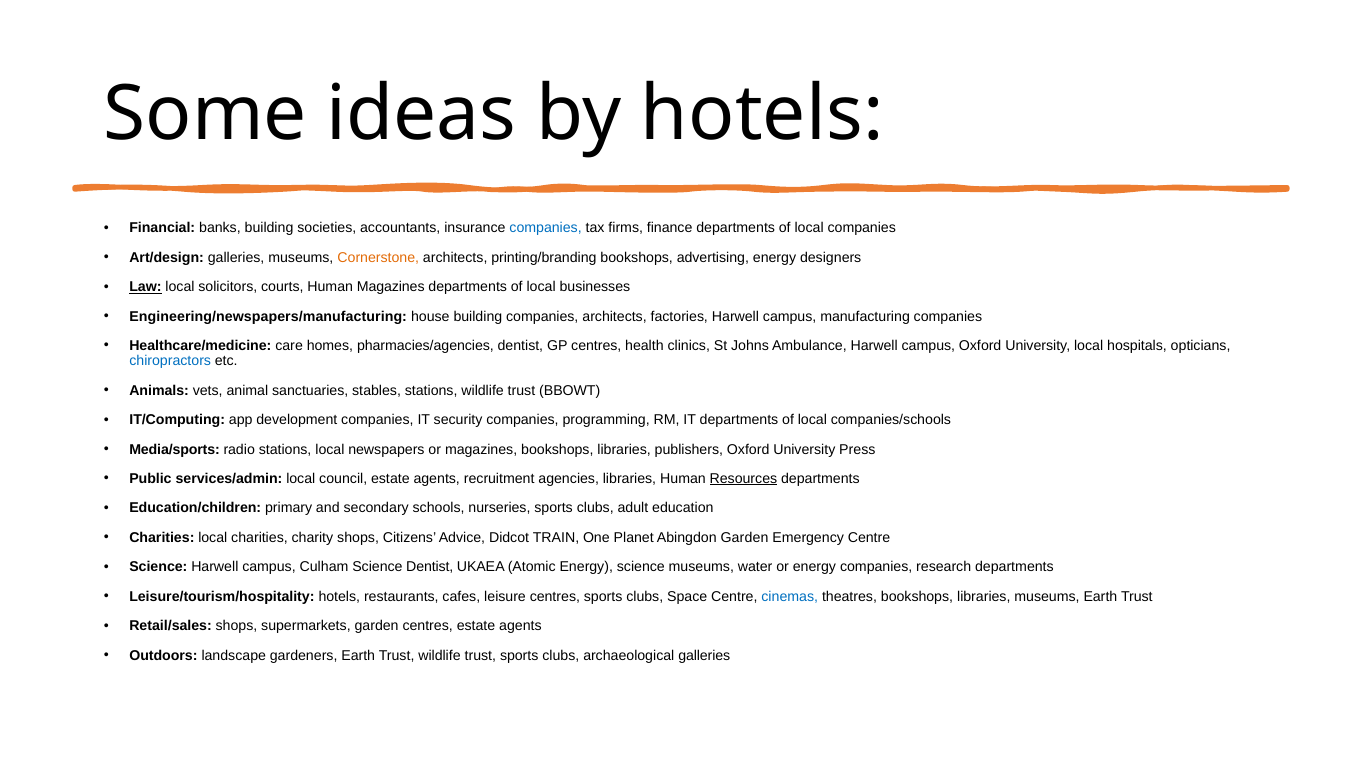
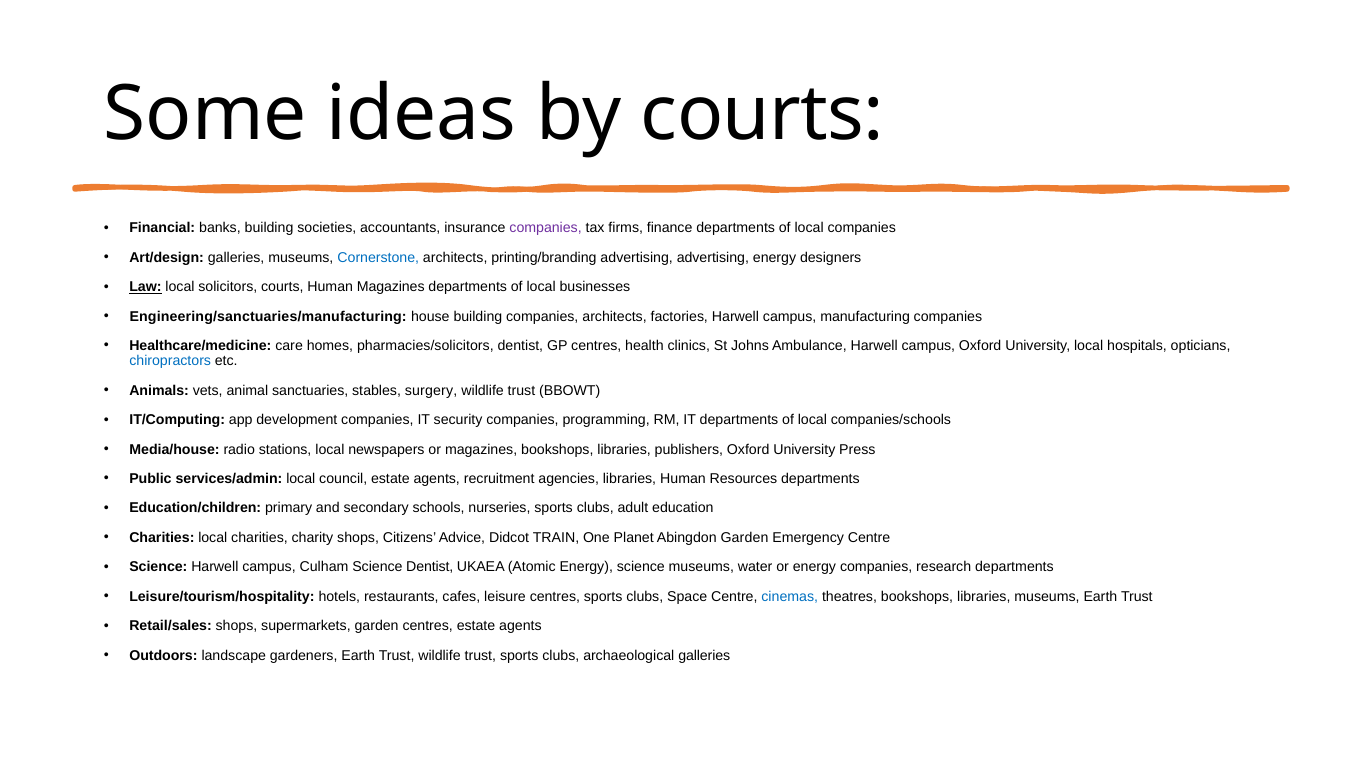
by hotels: hotels -> courts (763, 114)
companies colour: blue -> purple (546, 228)
Cornerstone colour: orange -> blue (378, 258)
printing/branding bookshops: bookshops -> advertising (637, 258)
Engineering/newspapers/manufacturing: Engineering/newspapers/manufacturing -> Engineering/sanctuaries/manufacturing (268, 316)
pharmacies/agencies: pharmacies/agencies -> pharmacies/solicitors (425, 346)
stables stations: stations -> surgery (431, 391)
Media/sports: Media/sports -> Media/house (174, 449)
Resources underline: present -> none (743, 479)
